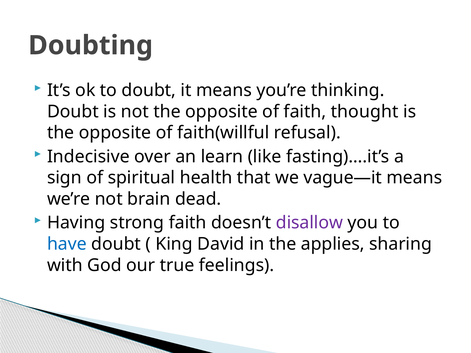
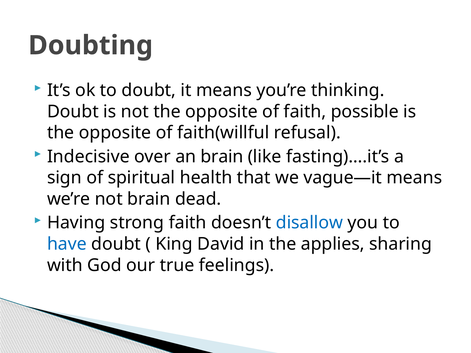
thought: thought -> possible (365, 112)
an learn: learn -> brain (222, 157)
disallow colour: purple -> blue (309, 223)
